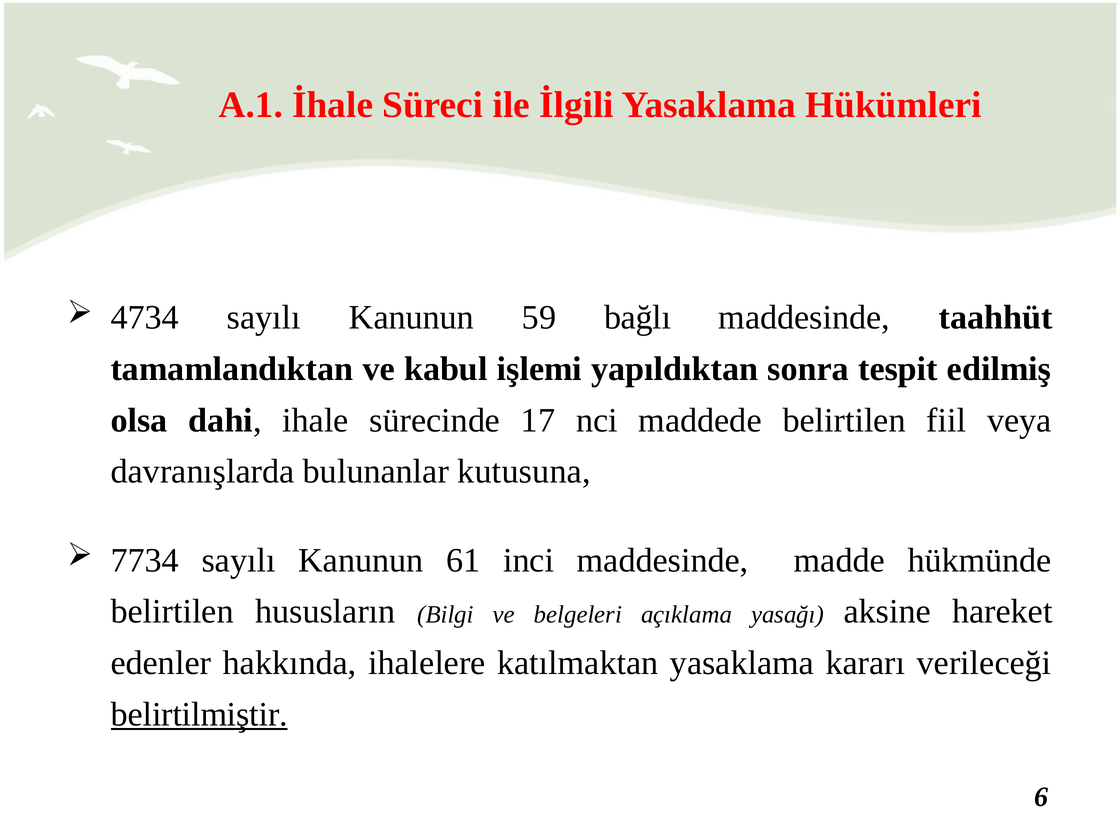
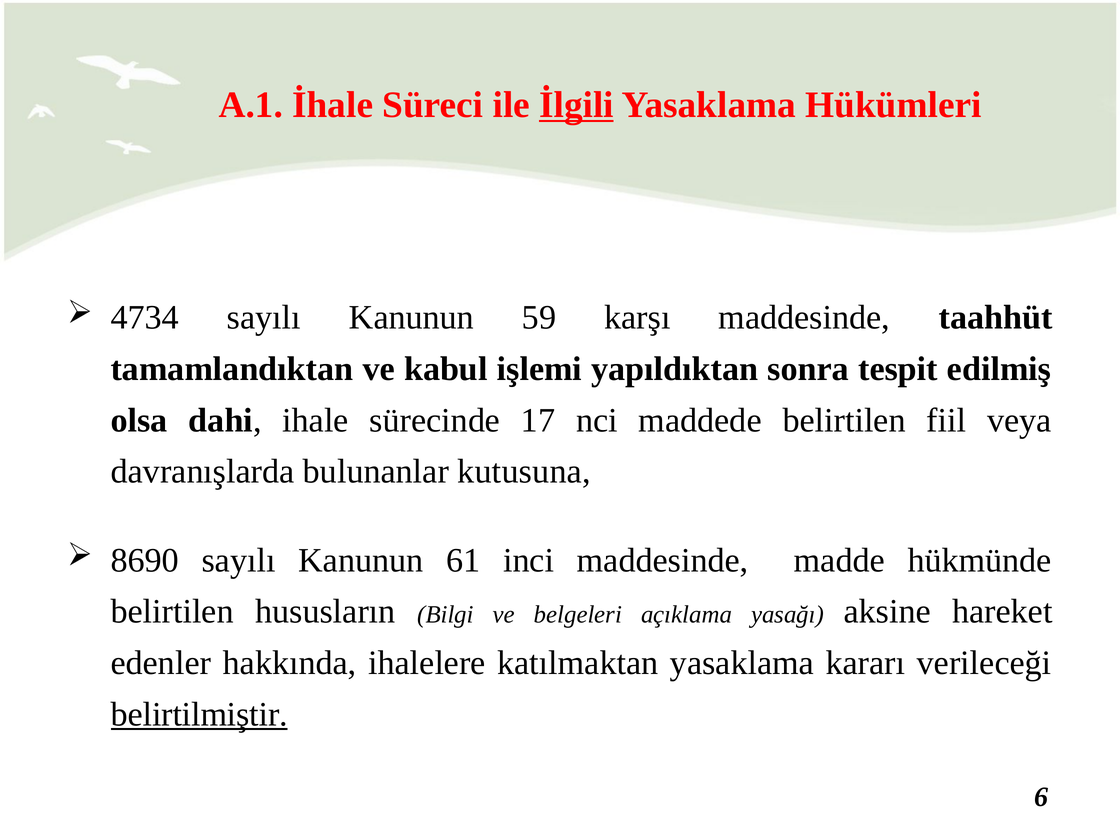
İlgili underline: none -> present (576, 105)
bağlı: bağlı -> karşı (637, 318)
7734: 7734 -> 8690 (145, 560)
